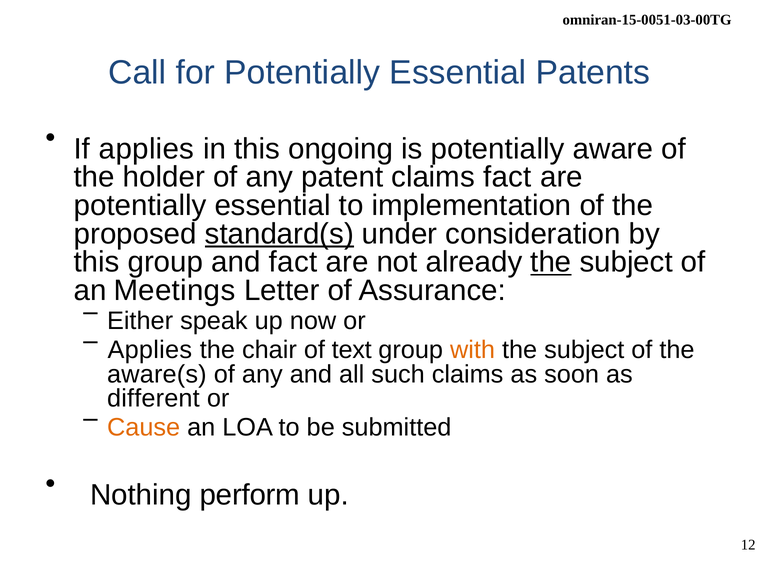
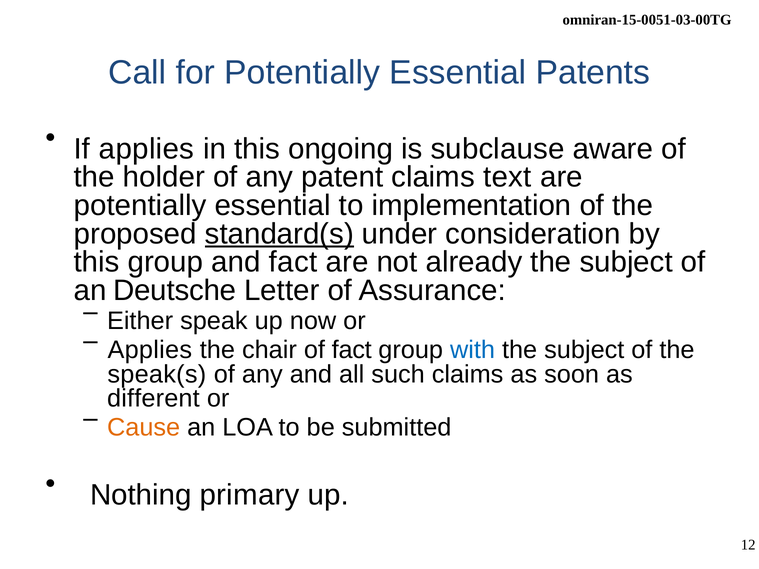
is potentially: potentially -> subclause (498, 149)
claims fact: fact -> text (507, 177)
the underline: present -> none (551, 262)
Meetings: Meetings -> Deutsche (175, 291)
of text: text -> fact (352, 350)
with colour: orange -> blue (473, 350)
aware(s: aware(s -> speak(s (157, 374)
perform: perform -> primary (250, 495)
